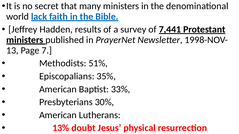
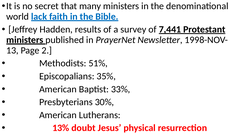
7: 7 -> 2 (47, 51)
